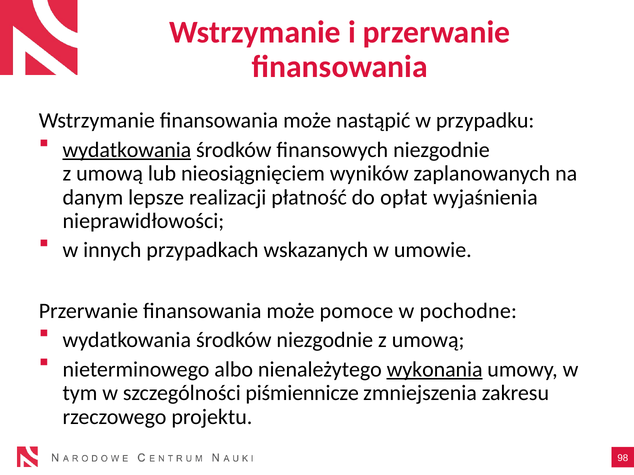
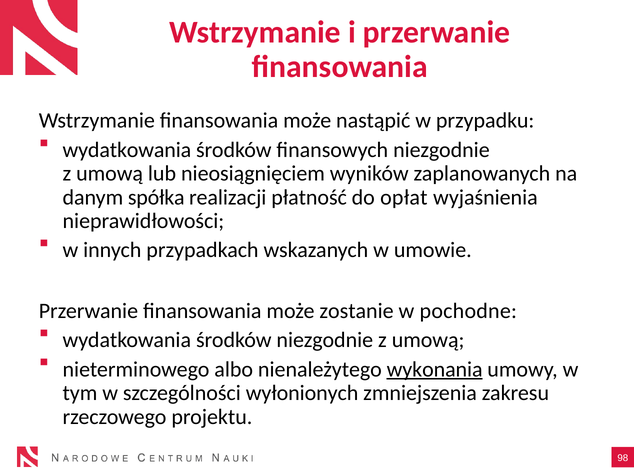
wydatkowania underline: present -> none (127, 150)
lepsze: lepsze -> spółka (156, 198)
pomoce: pomoce -> zostanie (357, 311)
piśmiennicze: piśmiennicze -> wyłonionych (302, 393)
